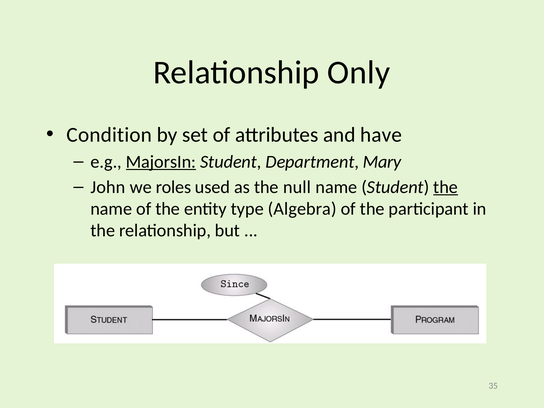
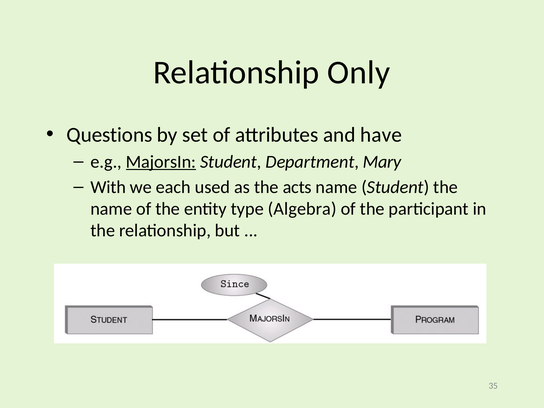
Condition: Condition -> Questions (109, 135)
John: John -> With (108, 187)
roles: roles -> each (173, 187)
null: null -> acts (297, 187)
the underline: present -> none (446, 187)
